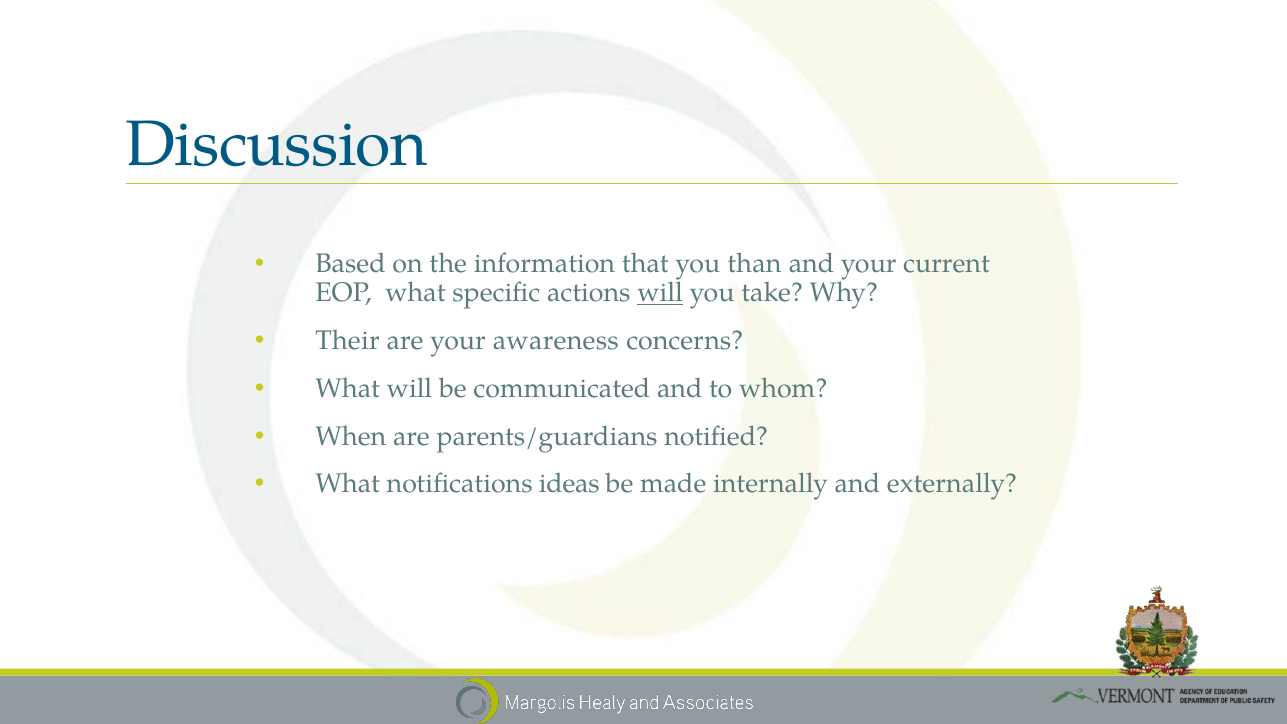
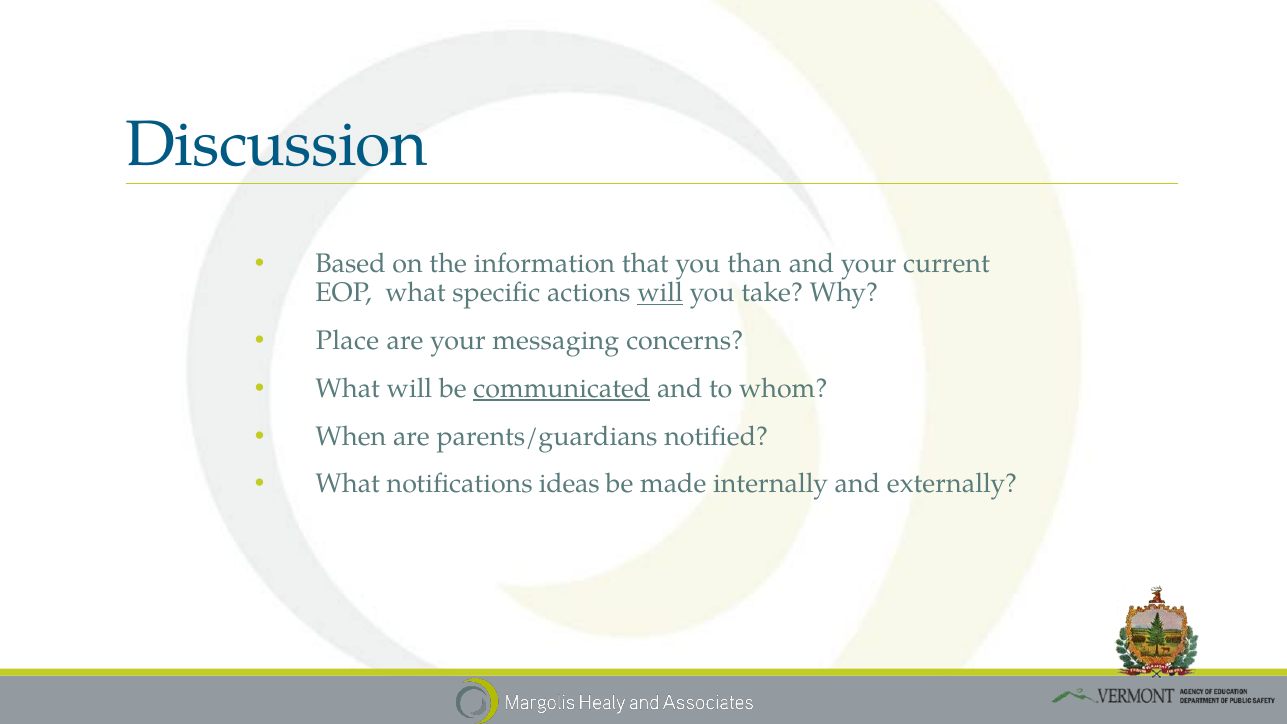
Their: Their -> Place (347, 341)
awareness: awareness -> messaging (556, 341)
communicated underline: none -> present (562, 389)
